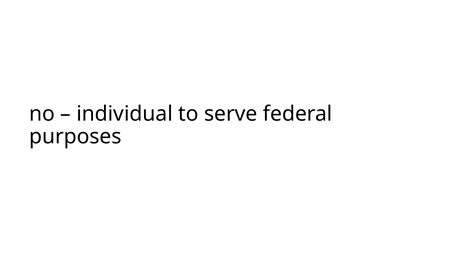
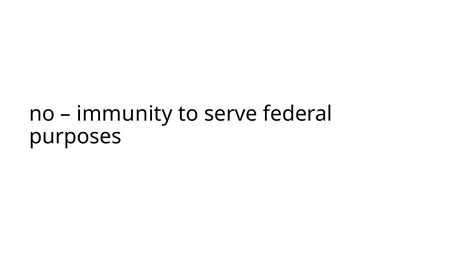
individual: individual -> immunity (124, 114)
